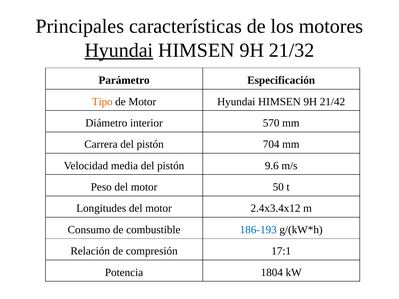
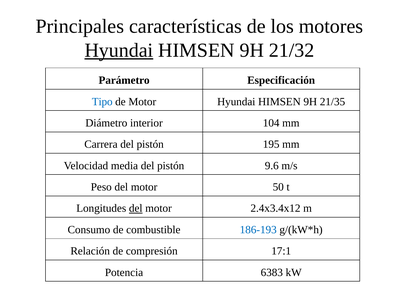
Tipo colour: orange -> blue (102, 102)
21/42: 21/42 -> 21/35 (332, 102)
570: 570 -> 104 (271, 123)
704: 704 -> 195 (271, 144)
del underline: none -> present (136, 209)
1804: 1804 -> 6383 (272, 273)
